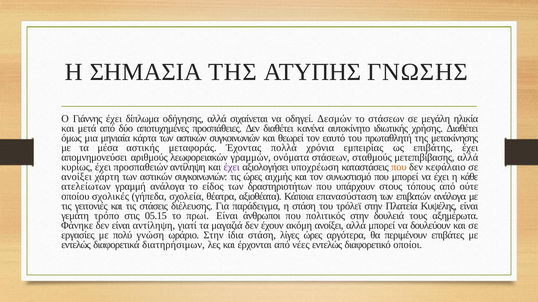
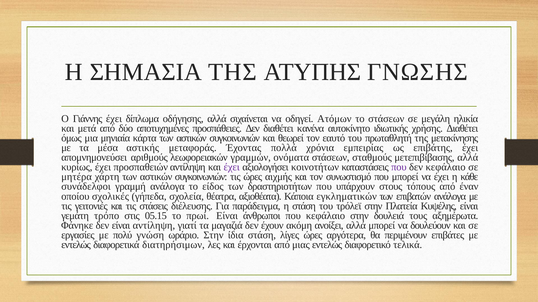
Δεσμών: Δεσμών -> Aτόμων (334, 119)
υποχρέωση: υποχρέωση -> κοινοτήτων (315, 168)
που colour: orange -> purple (399, 168)
ανοίξει: ανοίξει -> μητέρα (77, 177)
ατελείωτων: ατελείωτων -> συνάδελφοι (86, 187)
ούτε: ούτε -> έναν (469, 187)
επανασύσταση: επανασύσταση -> εγκληματικών (347, 197)
που πολιτικός: πολιτικός -> κεφάλαιο (326, 216)
νέες: νέες -> μιας (301, 245)
οποίοι: οποίοι -> τελικά (408, 245)
